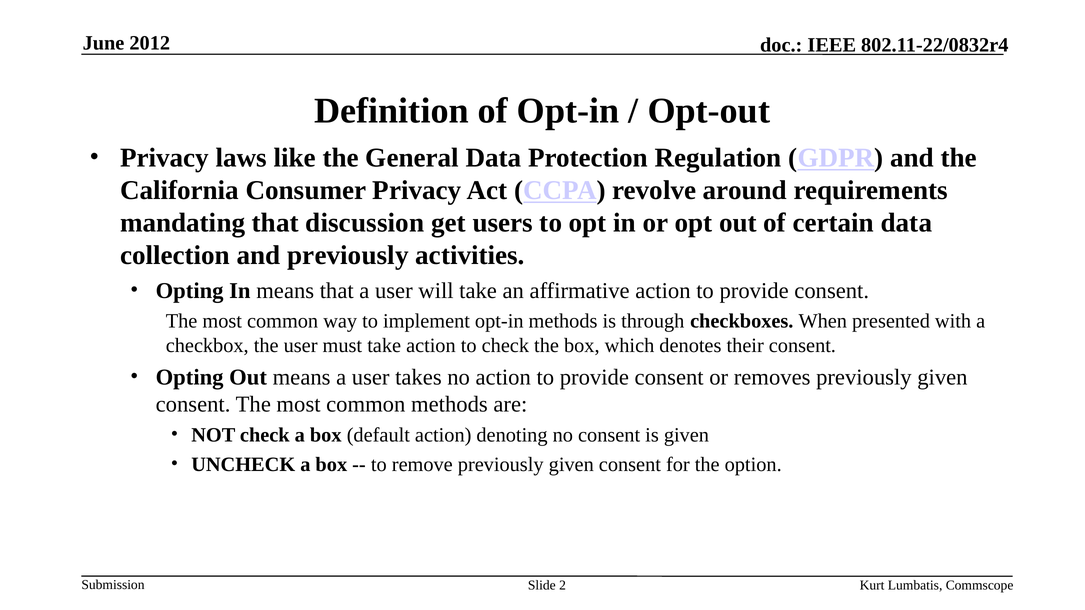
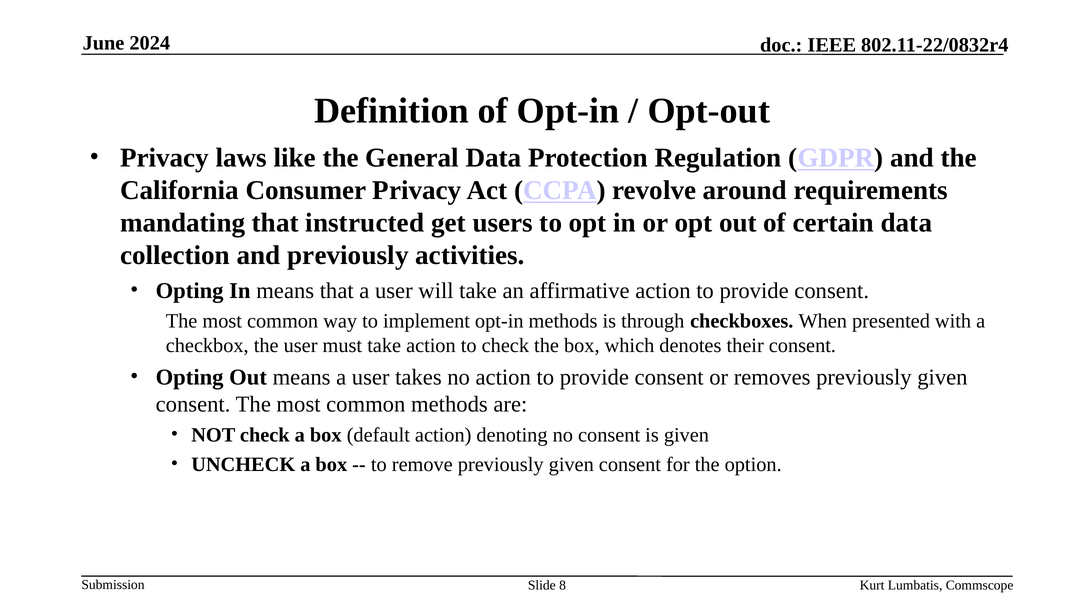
2012: 2012 -> 2024 (150, 43)
discussion: discussion -> instructed (365, 223)
2: 2 -> 8 (563, 585)
